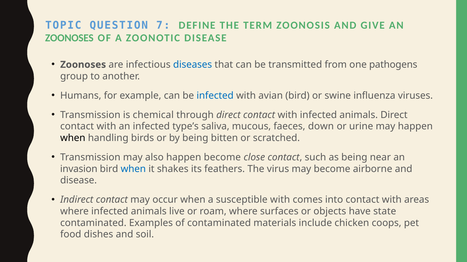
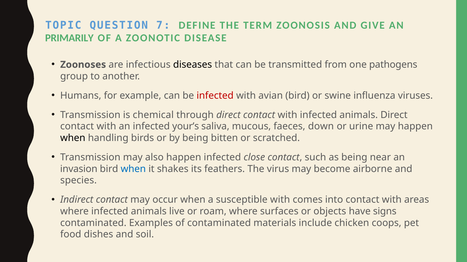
ZOONOSES: ZOONOSES -> PRIMARILY (69, 38)
diseases colour: blue -> black (193, 65)
infected colour: blue -> red (215, 96)
type’s: type’s -> your’s (186, 127)
happen become: become -> infected (222, 158)
disease: disease -> species (78, 181)
state: state -> signs (385, 212)
